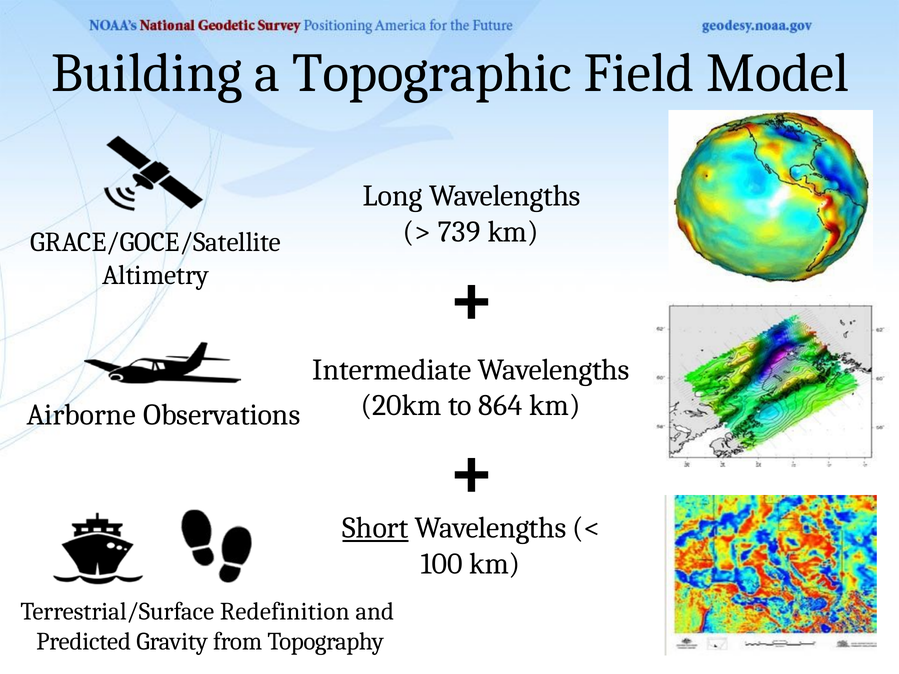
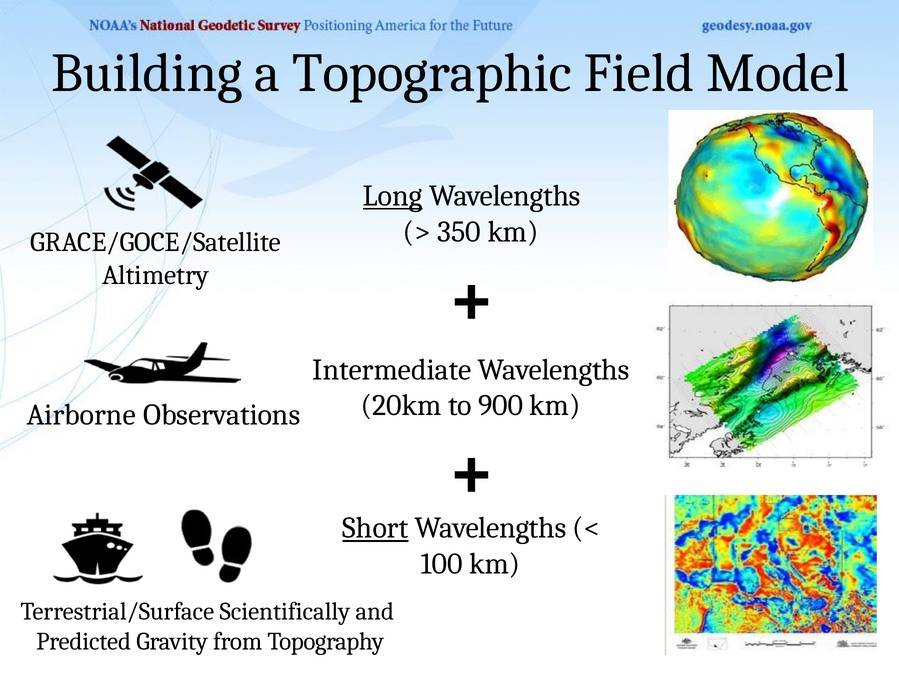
Long underline: none -> present (393, 196)
739: 739 -> 350 (459, 232)
864: 864 -> 900 (501, 406)
Redefinition: Redefinition -> Scientifically (285, 612)
